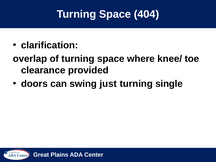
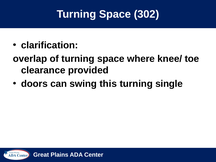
404: 404 -> 302 (146, 14)
just: just -> this (108, 84)
